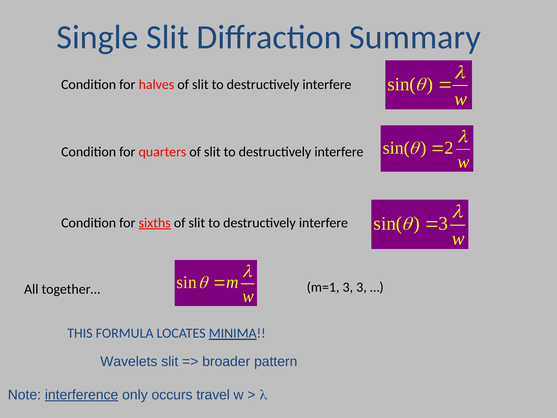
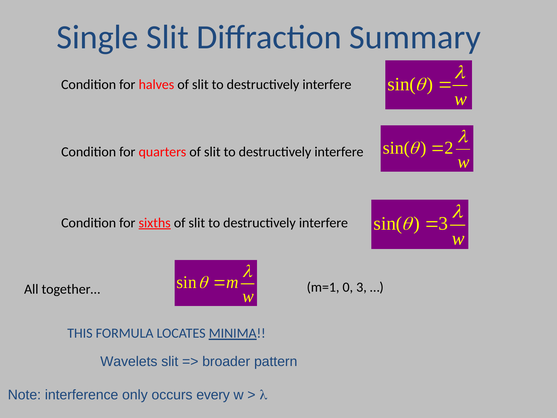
m=1 3: 3 -> 0 (348, 287)
interference underline: present -> none (82, 395)
travel: travel -> every (213, 395)
